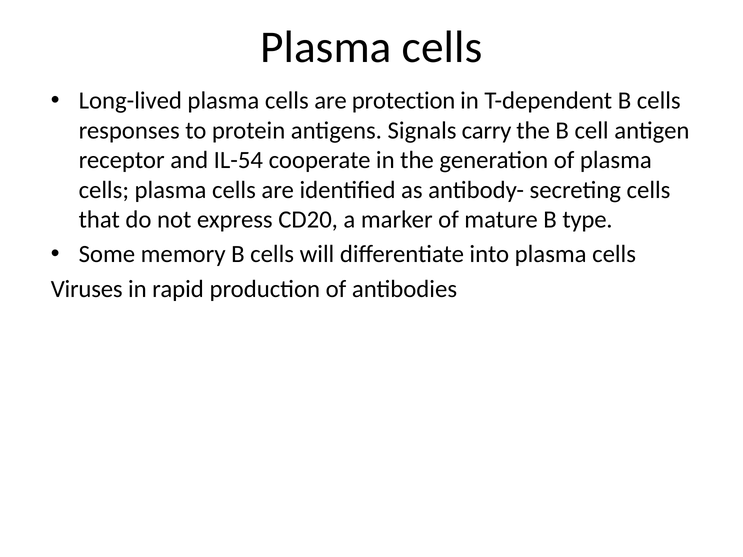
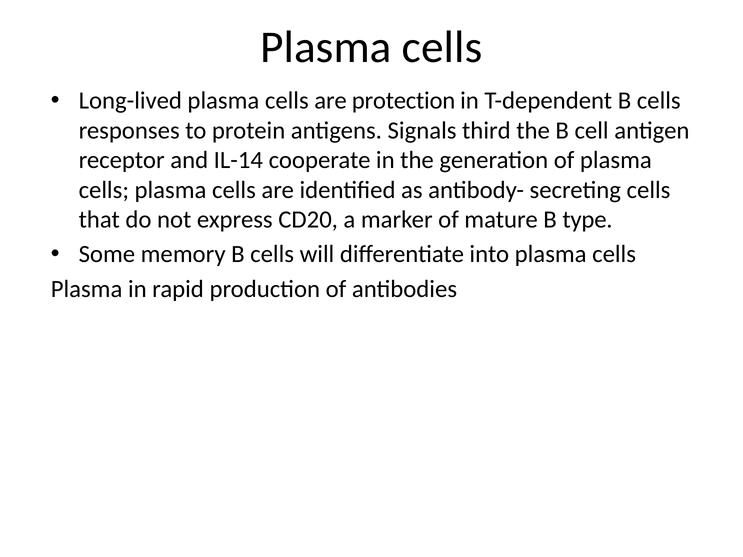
carry: carry -> third (486, 131)
IL-54: IL-54 -> IL-14 (238, 160)
Viruses: Viruses -> Plasma (87, 289)
